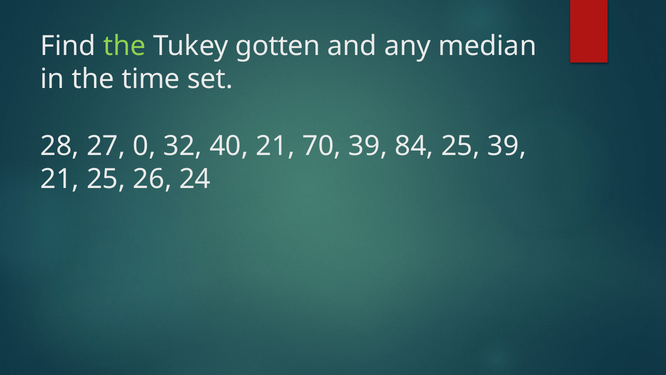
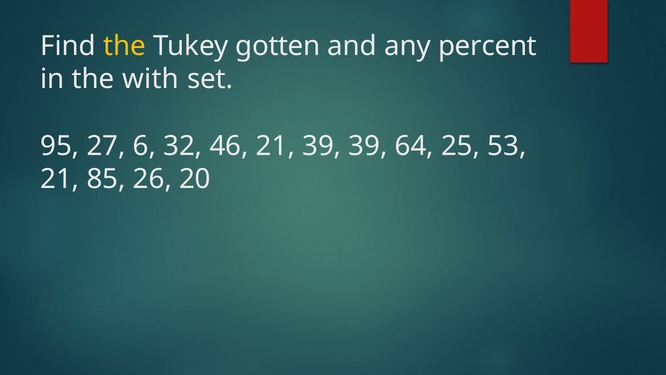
the colour: light green -> yellow (125, 46)
median: median -> percent (488, 46)
time: time -> with (151, 79)
28: 28 -> 95 (60, 146)
0: 0 -> 6 (144, 146)
40: 40 -> 46 (229, 146)
21 70: 70 -> 39 (322, 146)
84: 84 -> 64 (414, 146)
25 39: 39 -> 53 (507, 146)
21 25: 25 -> 85 (106, 179)
24: 24 -> 20 (195, 179)
